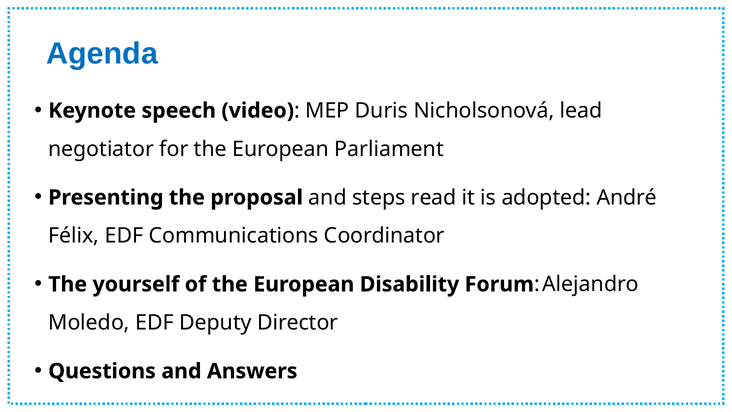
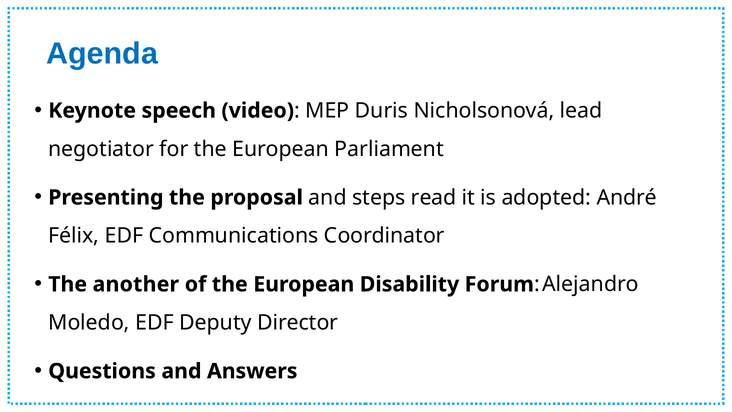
yourself: yourself -> another (136, 284)
